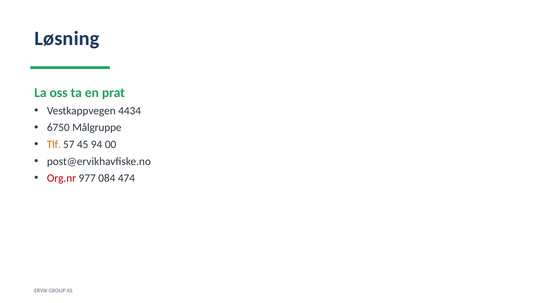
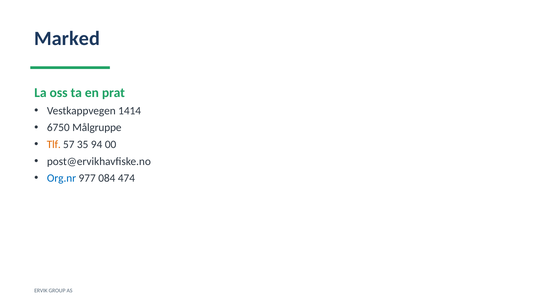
Løsning: Løsning -> Marked (67, 38)
4434: 4434 -> 1414 (130, 111)
45: 45 -> 35 (83, 145)
Org.nr colour: red -> blue (62, 178)
